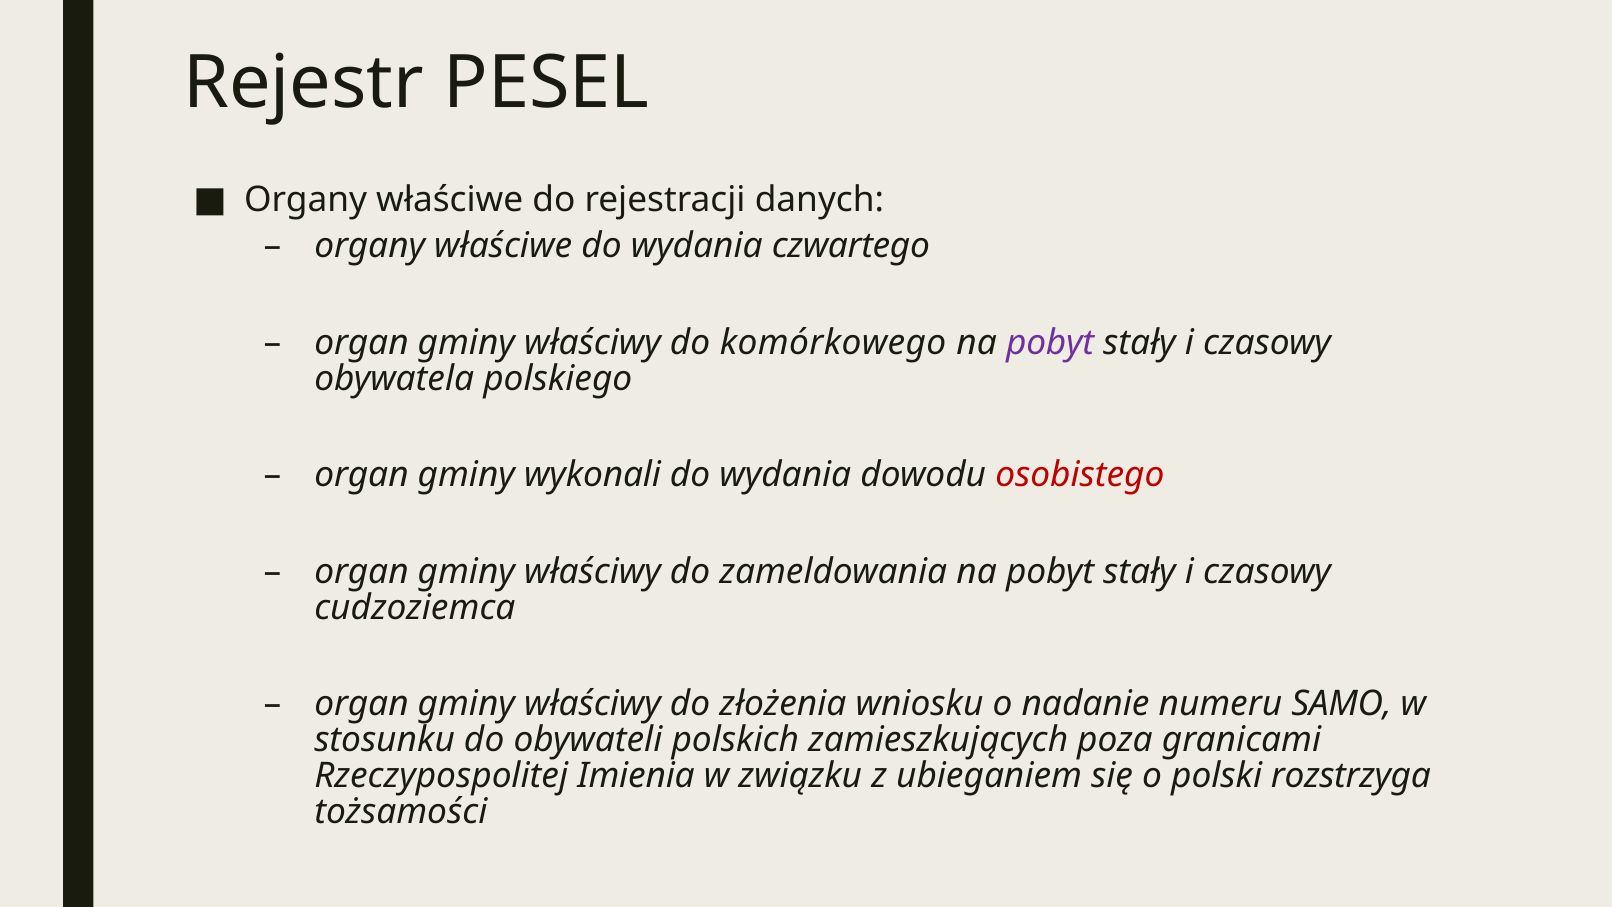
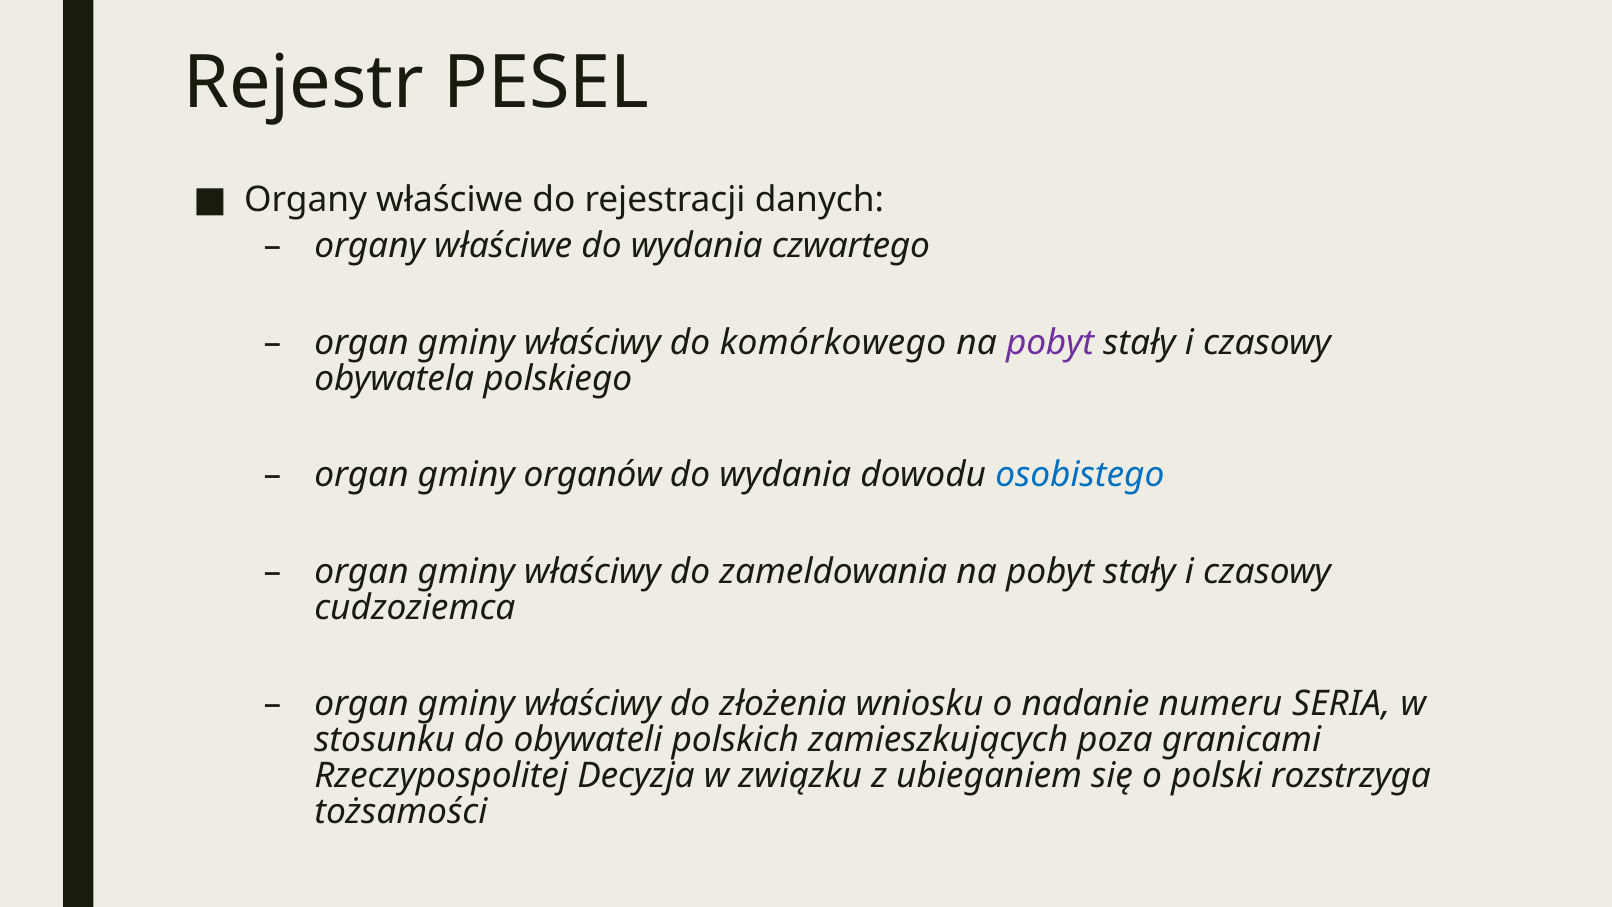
wykonali: wykonali -> organów (593, 475)
osobistego colour: red -> blue (1080, 475)
SAMO: SAMO -> SERIA (1341, 704)
Imienia: Imienia -> Decyzja (636, 776)
